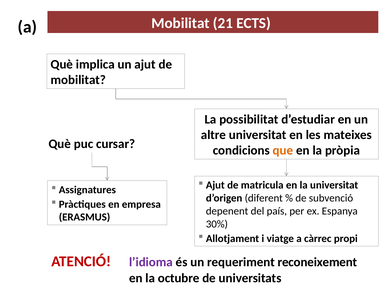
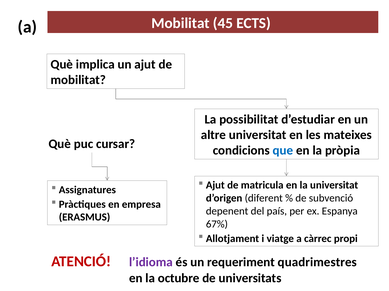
21: 21 -> 45 (223, 23)
que colour: orange -> blue (283, 151)
30%: 30% -> 67% (217, 225)
reconeixement: reconeixement -> quadrimestres (317, 263)
